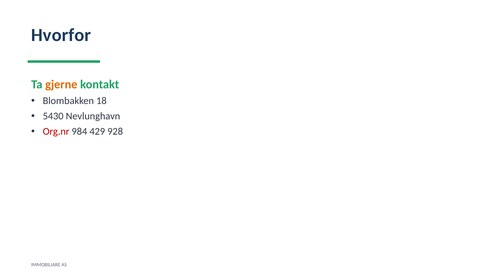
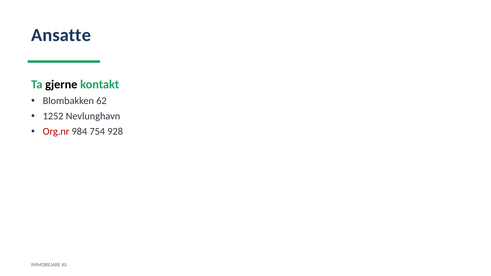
Hvorfor: Hvorfor -> Ansatte (61, 35)
gjerne colour: orange -> black (61, 85)
18: 18 -> 62 (101, 101)
5430: 5430 -> 1252 (53, 116)
429: 429 -> 754 (97, 132)
